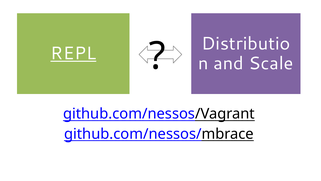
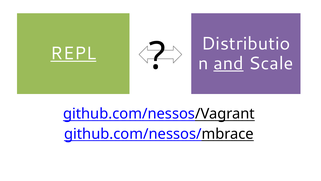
and underline: none -> present (229, 63)
